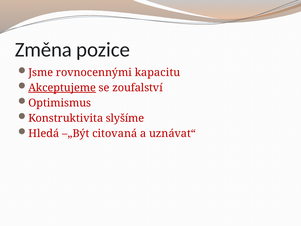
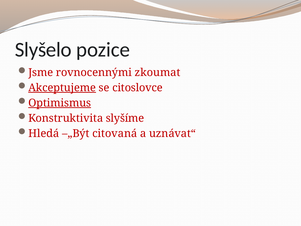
Změna: Změna -> Slyšelo (43, 50)
kapacitu: kapacitu -> zkoumat (158, 72)
zoufalství: zoufalství -> citoslovce (138, 88)
Optimismus underline: none -> present (60, 103)
